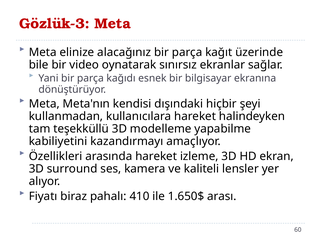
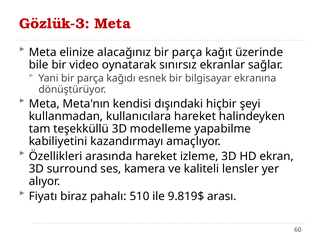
410: 410 -> 510 (139, 196)
1.650$: 1.650$ -> 9.819$ (186, 196)
